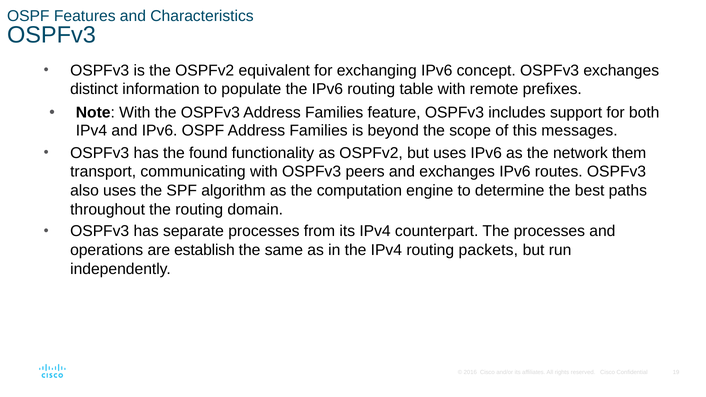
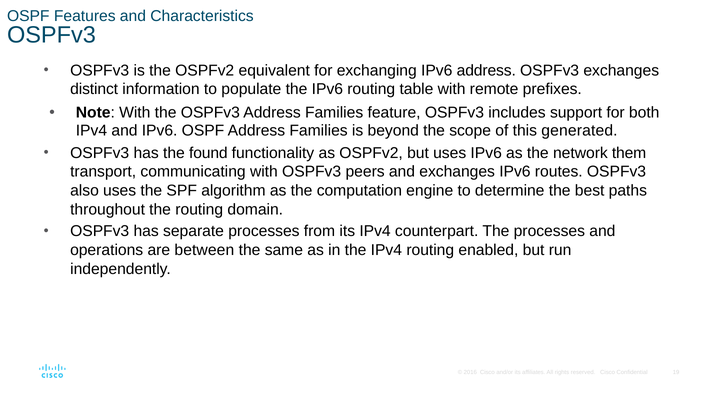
IPv6 concept: concept -> address (486, 71)
messages: messages -> generated (579, 131)
establish: establish -> between (204, 250)
packets: packets -> enabled (488, 250)
